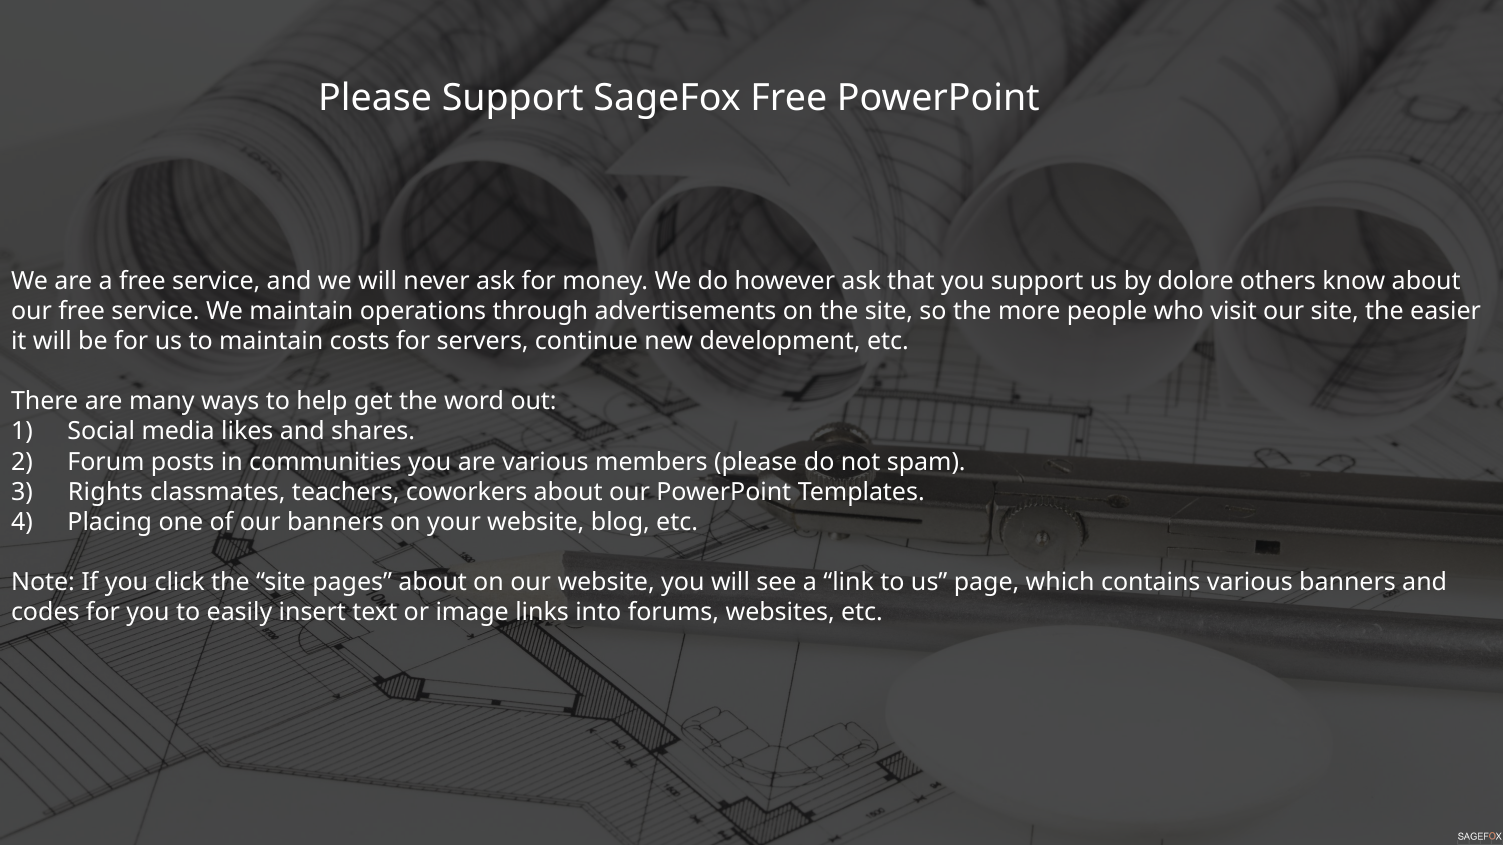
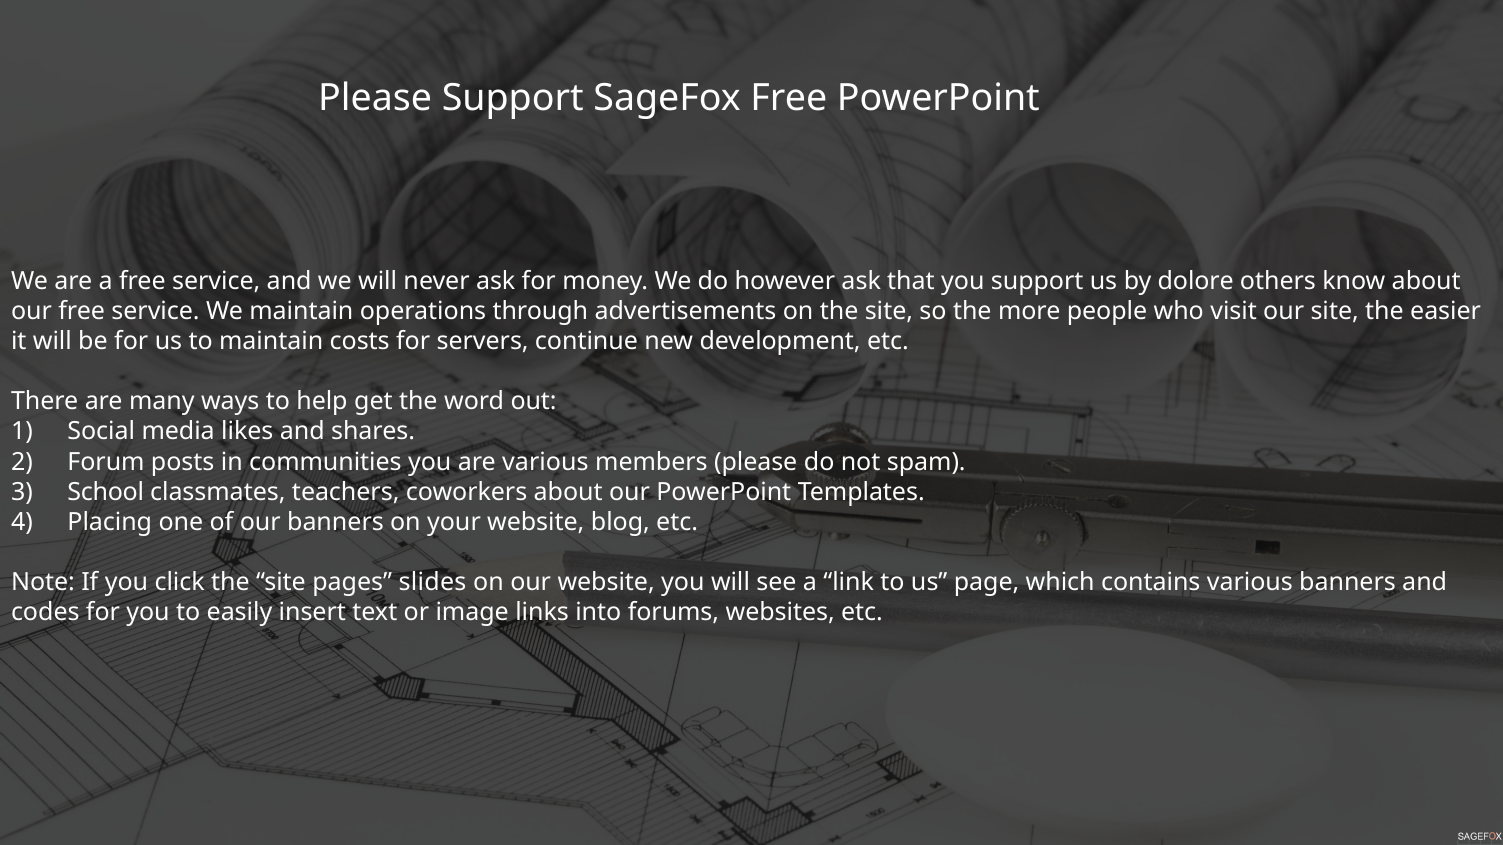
Rights: Rights -> School (106, 492)
pages about: about -> slides (433, 582)
